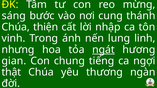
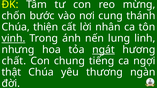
sáng: sáng -> chốn (14, 16)
nhập: nhập -> nhân (108, 27)
vinh underline: none -> present (13, 38)
gian: gian -> chất (14, 61)
